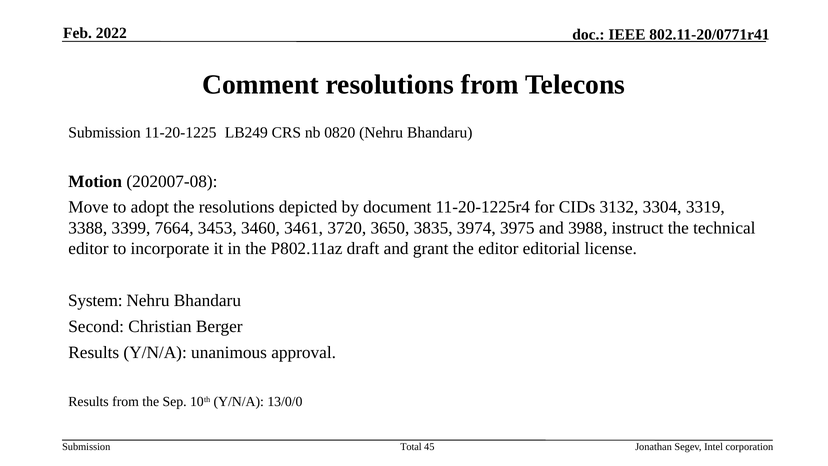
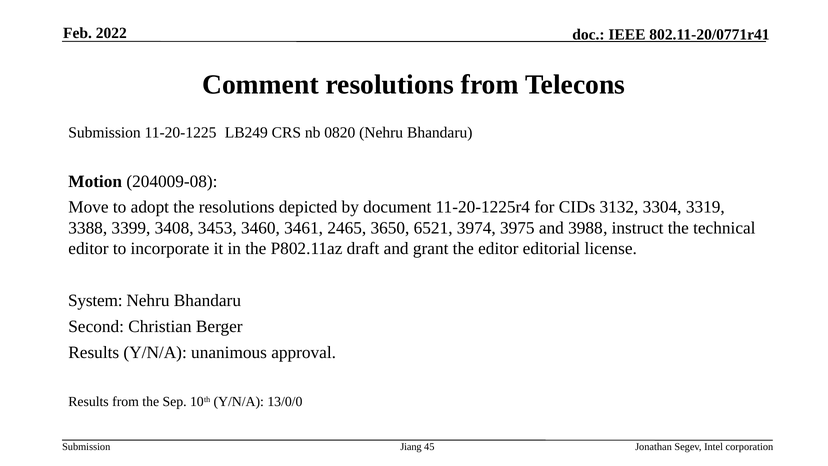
202007-08: 202007-08 -> 204009-08 (172, 181)
7664: 7664 -> 3408 (174, 228)
3720: 3720 -> 2465 (347, 228)
3835: 3835 -> 6521 (433, 228)
Total: Total -> Jiang (411, 447)
